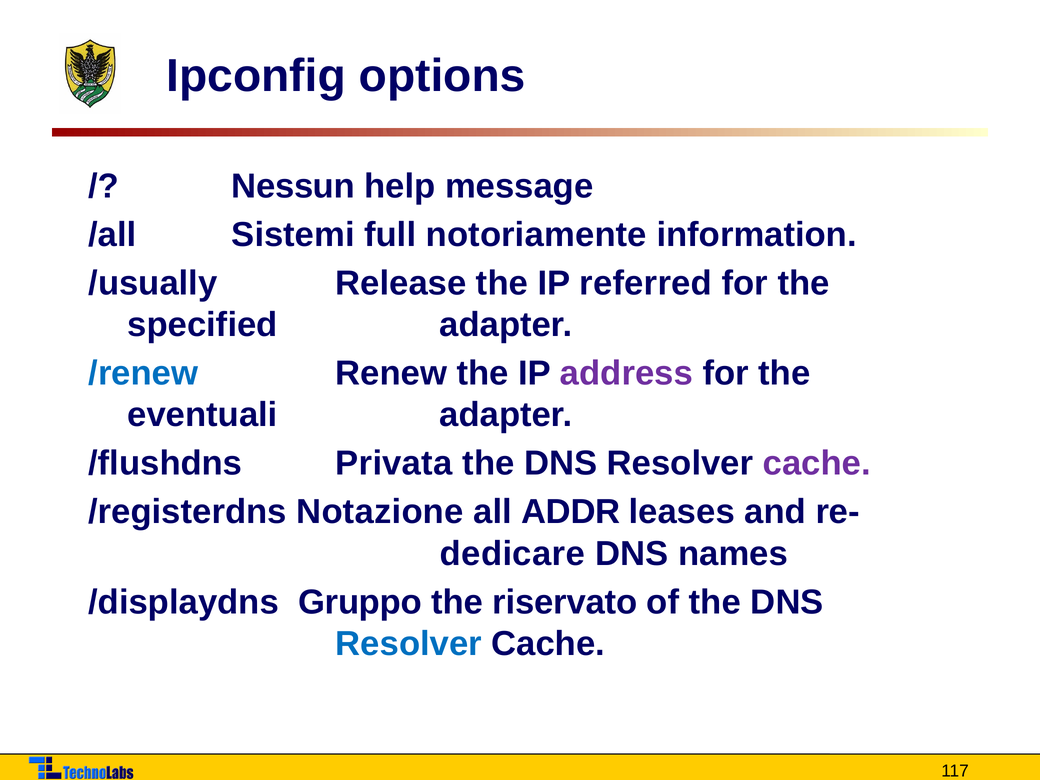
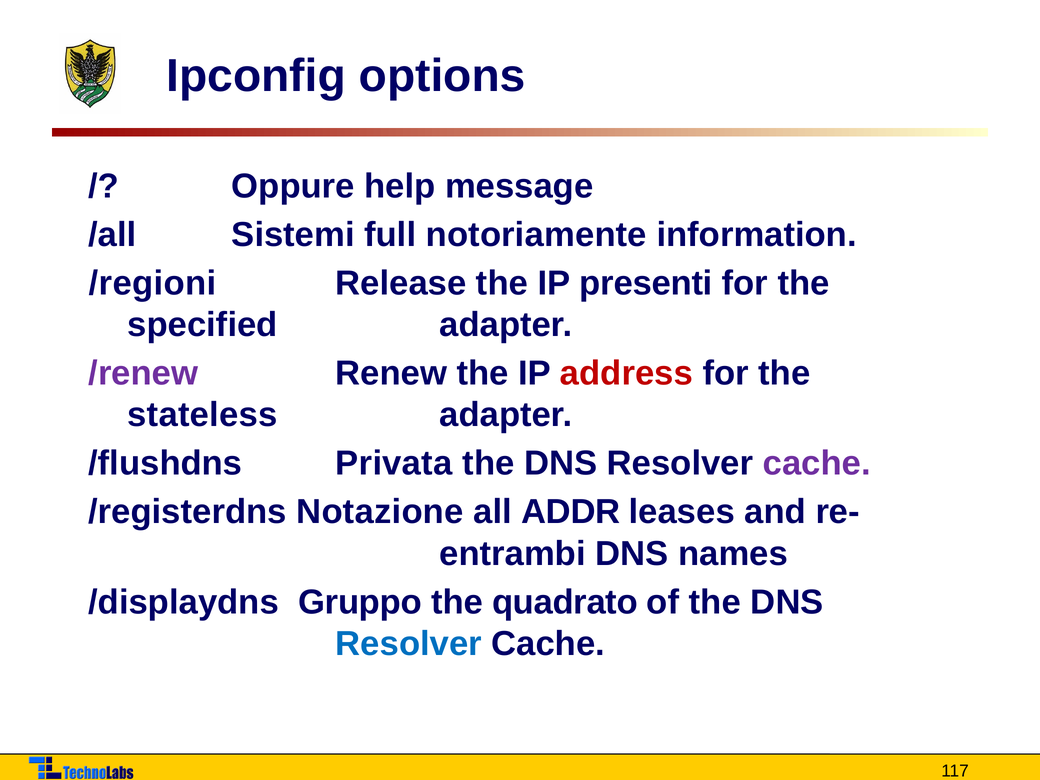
Nessun: Nessun -> Oppure (293, 186)
/usually: /usually -> /regioni (153, 283)
referred: referred -> presenti (646, 283)
/renew colour: blue -> purple (143, 373)
address colour: purple -> red (626, 373)
eventuali: eventuali -> stateless (202, 415)
dedicare: dedicare -> entrambi (513, 554)
riservato: riservato -> quadrato (565, 602)
